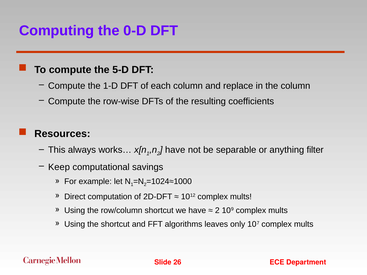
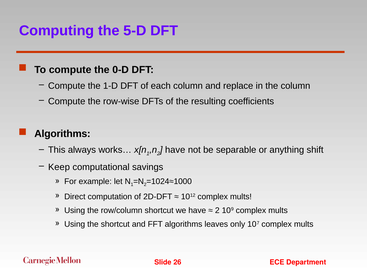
0-D: 0-D -> 5-D (135, 31)
5-D: 5-D -> 0-D (121, 70)
Resources: Resources -> Algorithms (62, 134)
filter: filter -> shift (315, 150)
